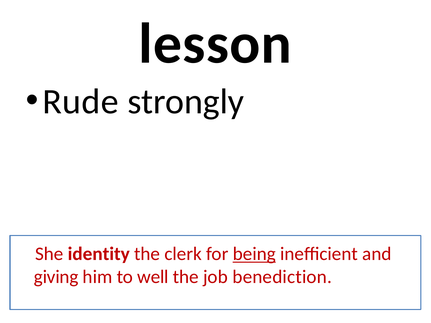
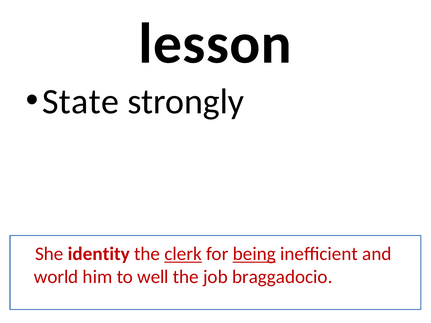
Rude: Rude -> State (81, 102)
clerk underline: none -> present (183, 254)
giving: giving -> world (56, 277)
benediction: benediction -> braggadocio (282, 277)
